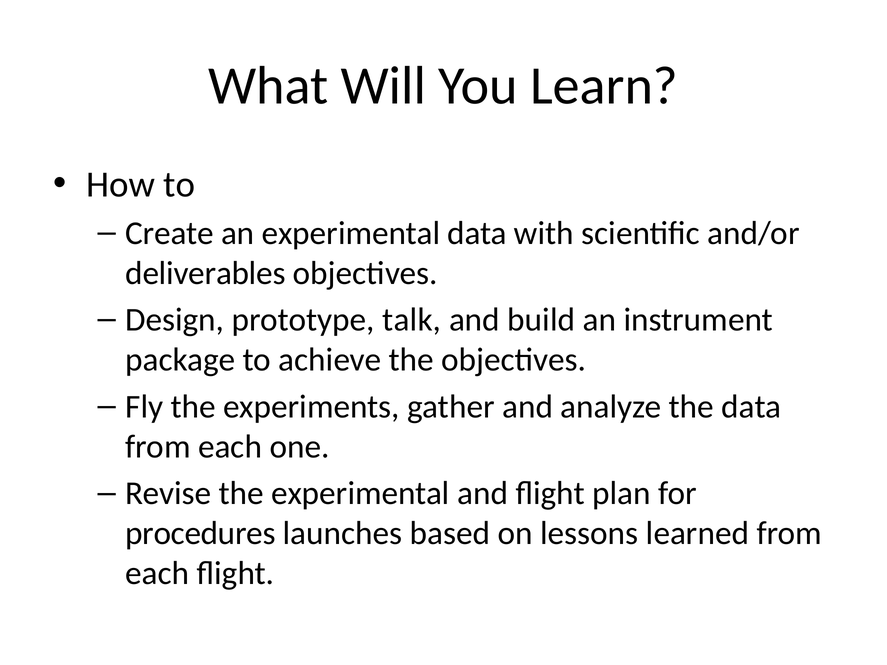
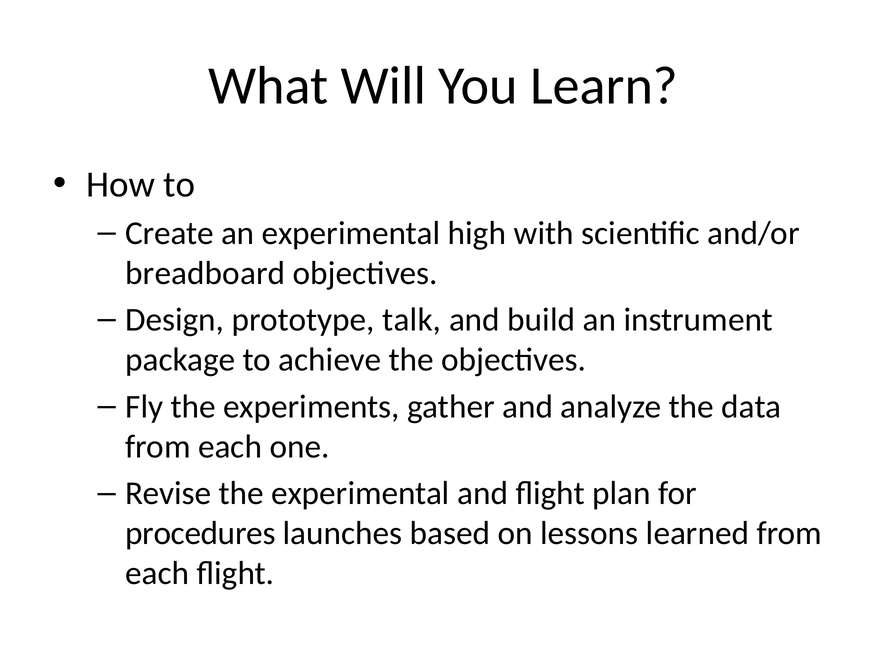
experimental data: data -> high (477, 233)
deliverables: deliverables -> breadboard (205, 273)
